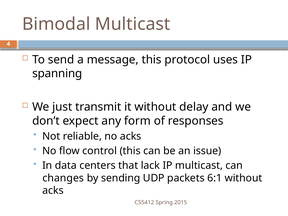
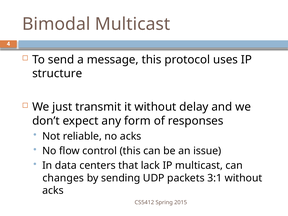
spanning: spanning -> structure (57, 74)
6:1: 6:1 -> 3:1 (215, 178)
